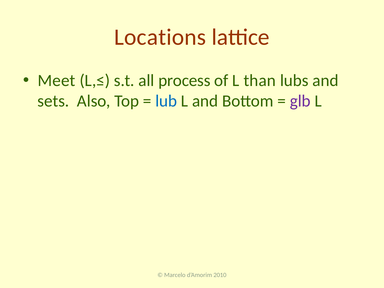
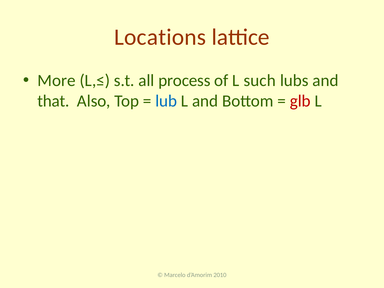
Meet: Meet -> More (57, 81)
than: than -> such (260, 81)
sets: sets -> that (53, 101)
glb colour: purple -> red (300, 101)
